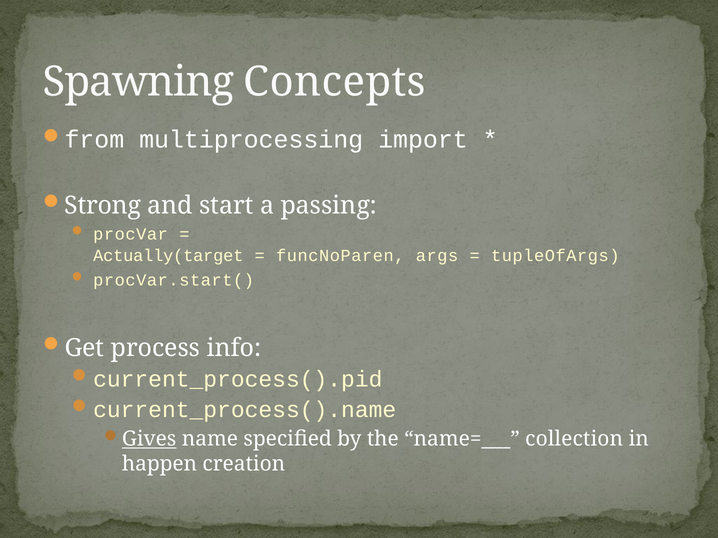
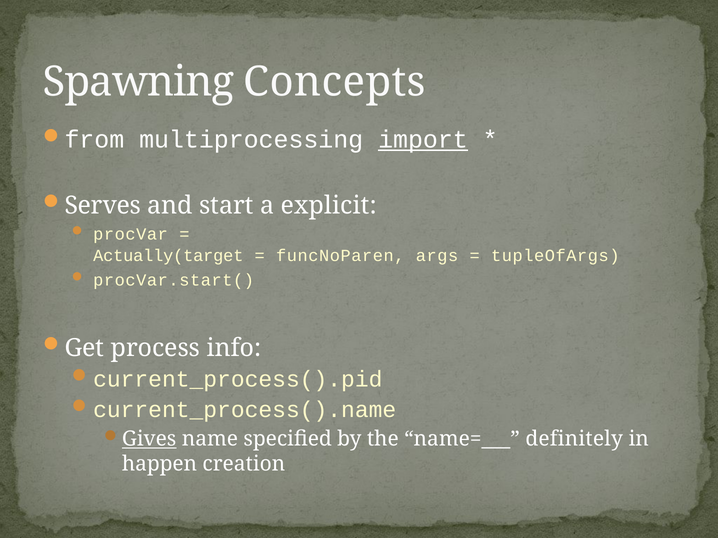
import underline: none -> present (423, 140)
Strong: Strong -> Serves (103, 206)
passing: passing -> explicit (329, 206)
collection: collection -> definitely (574, 439)
